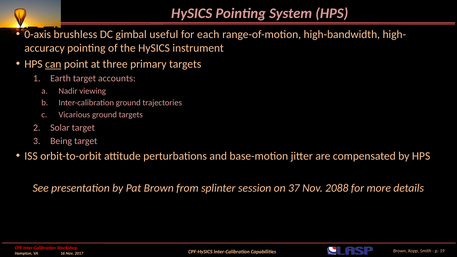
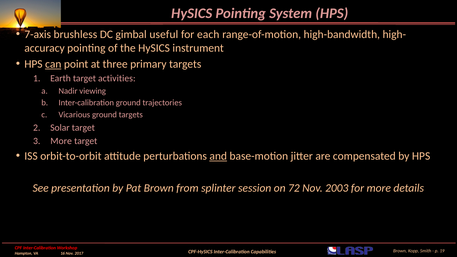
0-axis: 0-axis -> 7-axis (38, 34)
accounts: accounts -> activities (117, 78)
Being: Being -> More (61, 141)
and underline: none -> present (218, 156)
37: 37 -> 72 (294, 188)
2088: 2088 -> 2003 (337, 188)
